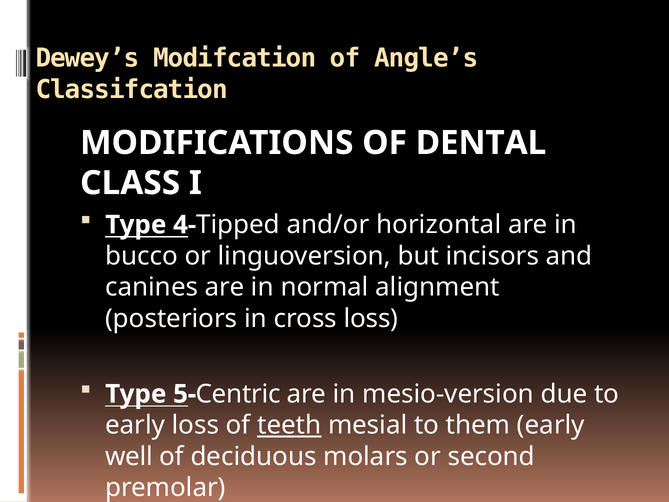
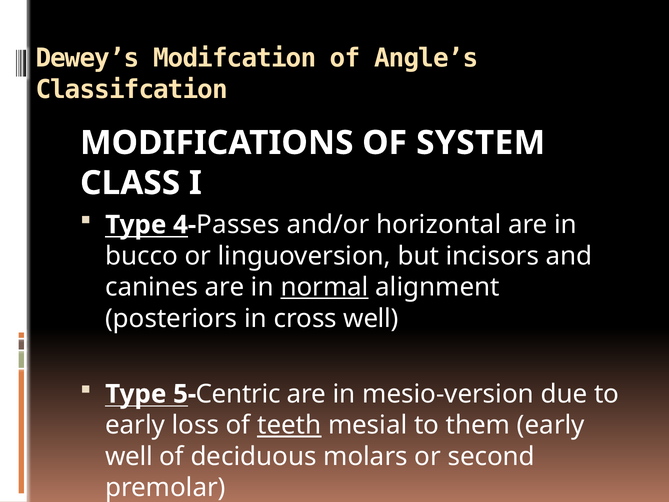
DENTAL: DENTAL -> SYSTEM (481, 143)
Tipped: Tipped -> Passes (238, 225)
normal underline: none -> present (325, 287)
cross loss: loss -> well (371, 318)
